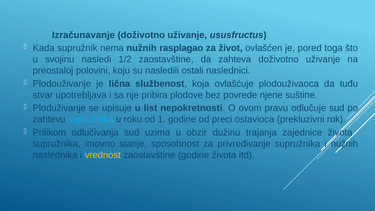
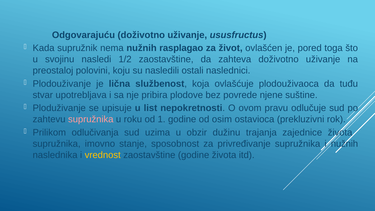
Izračunavanje: Izračunavanje -> Odgovarajuću (83, 35)
supružnika colour: light blue -> pink (91, 119)
preci: preci -> osim (222, 119)
